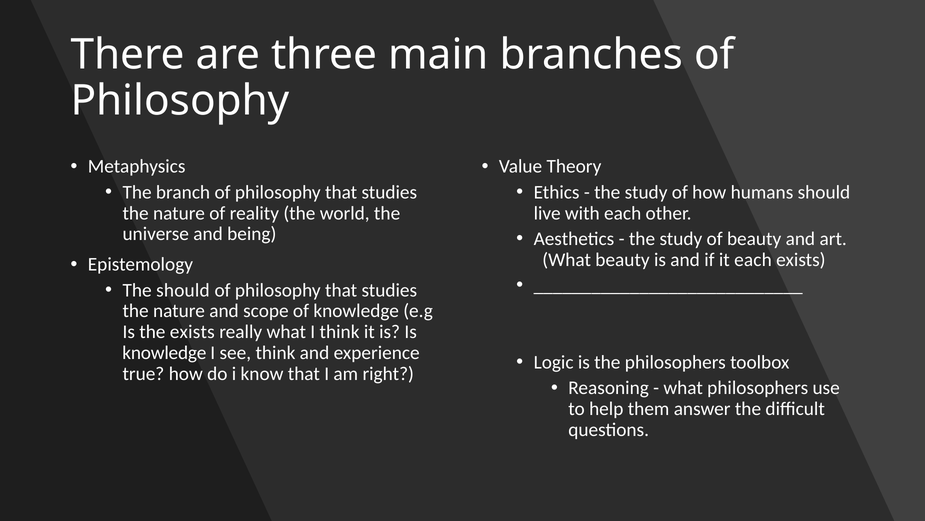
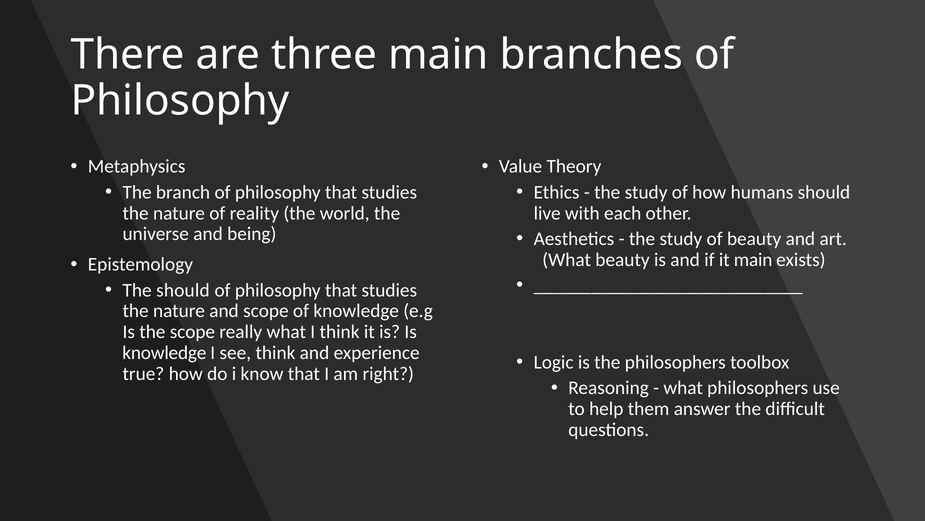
it each: each -> main (753, 259)
the exists: exists -> scope (192, 331)
